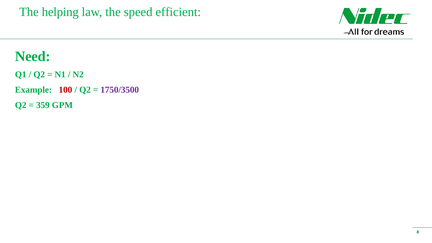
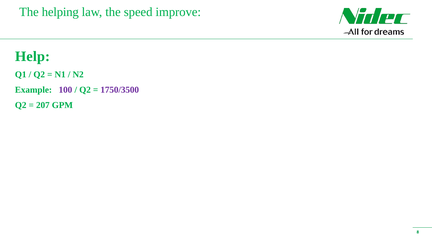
efficient: efficient -> improve (178, 12)
Need: Need -> Help (32, 56)
100 colour: red -> purple (65, 90)
359: 359 -> 207 (43, 105)
